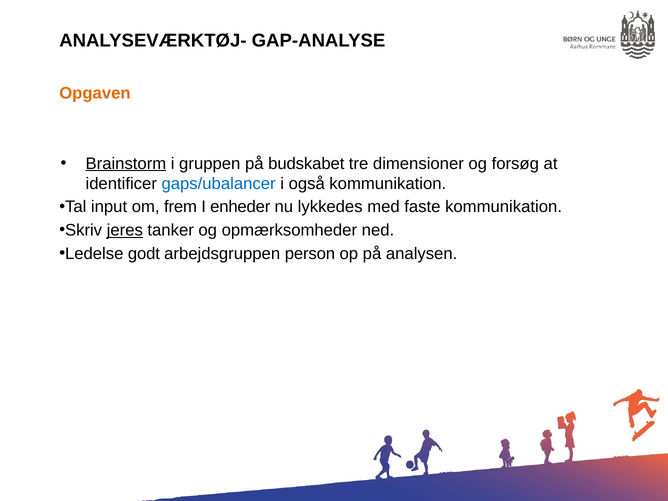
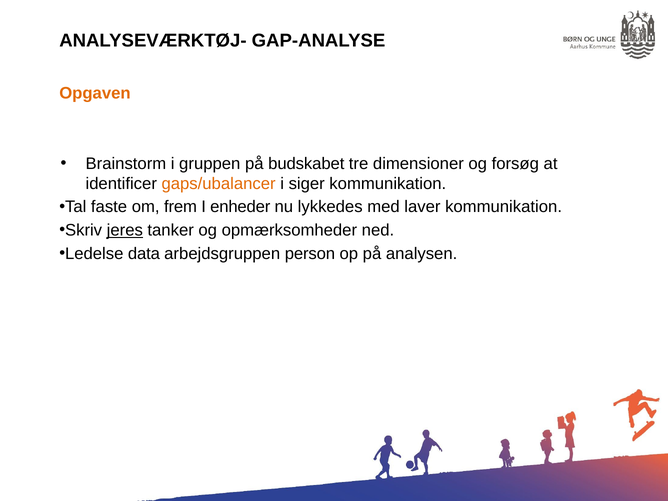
Brainstorm underline: present -> none (126, 164)
gaps/ubalancer colour: blue -> orange (219, 184)
også: også -> siger (307, 184)
input: input -> faste (109, 207)
faste: faste -> laver (422, 207)
godt: godt -> data (144, 254)
